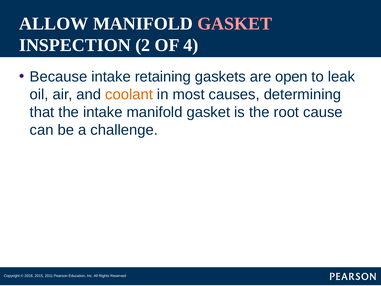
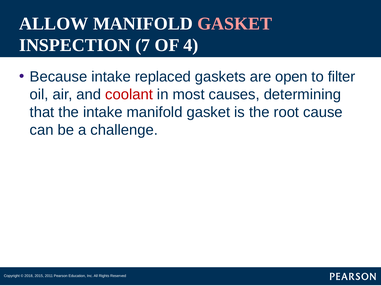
2: 2 -> 7 (143, 45)
retaining: retaining -> replaced (163, 77)
leak: leak -> filter (342, 77)
coolant colour: orange -> red (129, 94)
